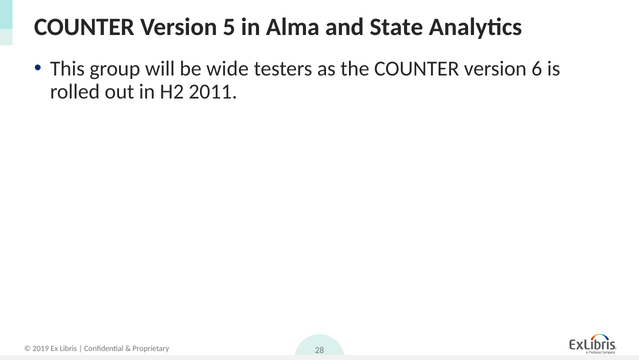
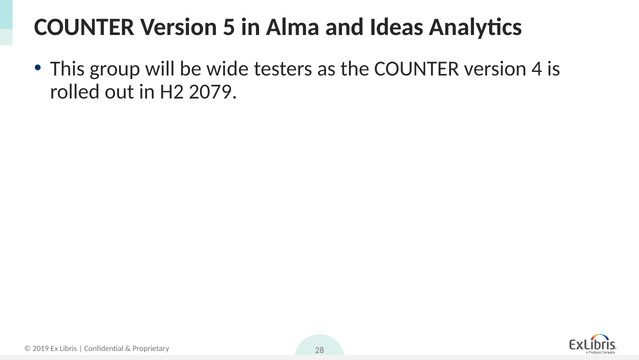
State: State -> Ideas (397, 27)
6: 6 -> 4 (537, 68)
2011: 2011 -> 2079 (213, 91)
